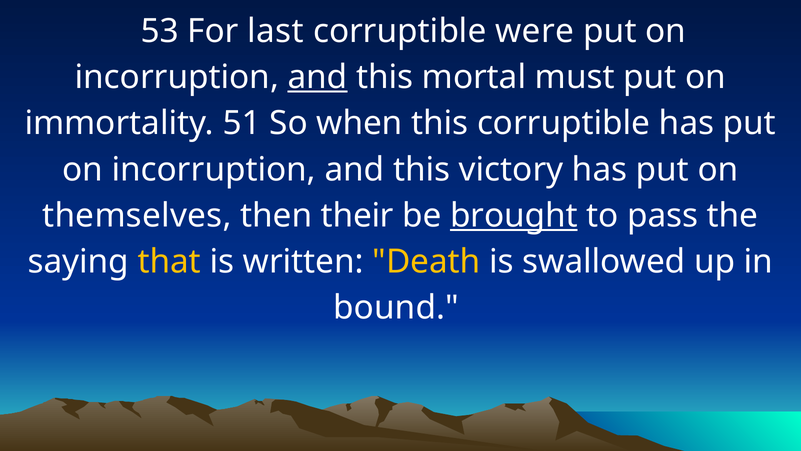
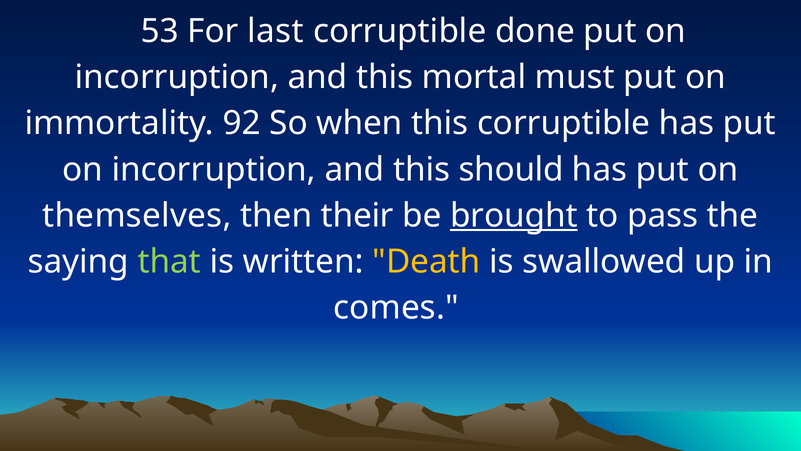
were: were -> done (535, 31)
and underline: present -> none (318, 77)
51: 51 -> 92 (242, 123)
victory: victory -> should (511, 169)
that colour: yellow -> light green (169, 261)
bound: bound -> comes (396, 307)
